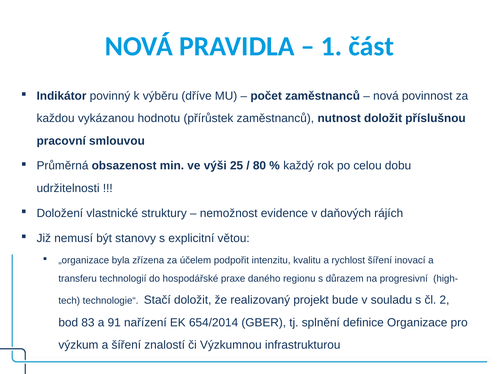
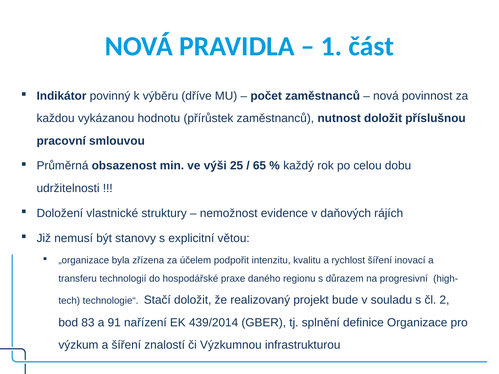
80: 80 -> 65 (259, 166)
654/2014: 654/2014 -> 439/2014 (214, 323)
